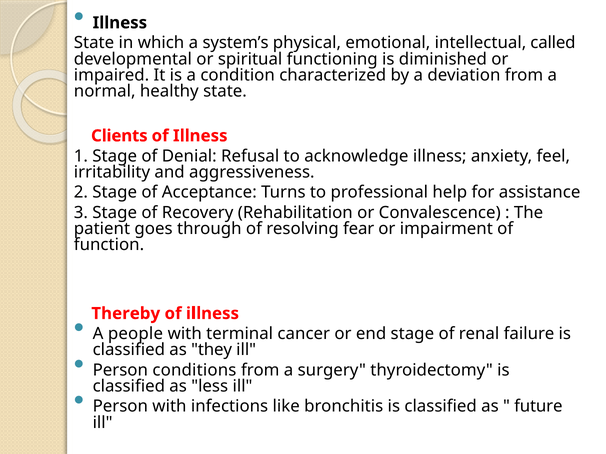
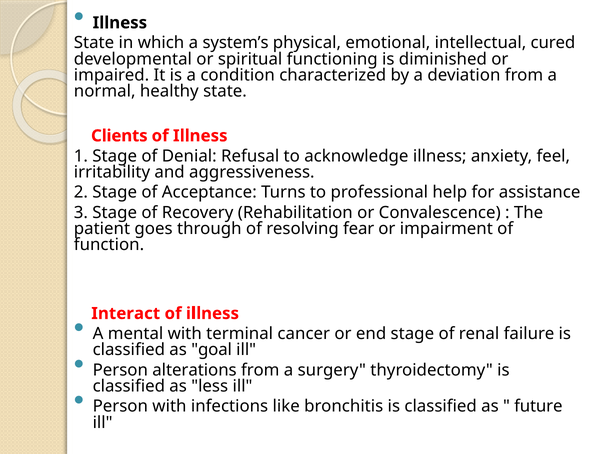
called: called -> cured (553, 43)
Thereby: Thereby -> Interact (126, 314)
people: people -> mental (136, 334)
they: they -> goal (212, 350)
conditions: conditions -> alterations (195, 370)
